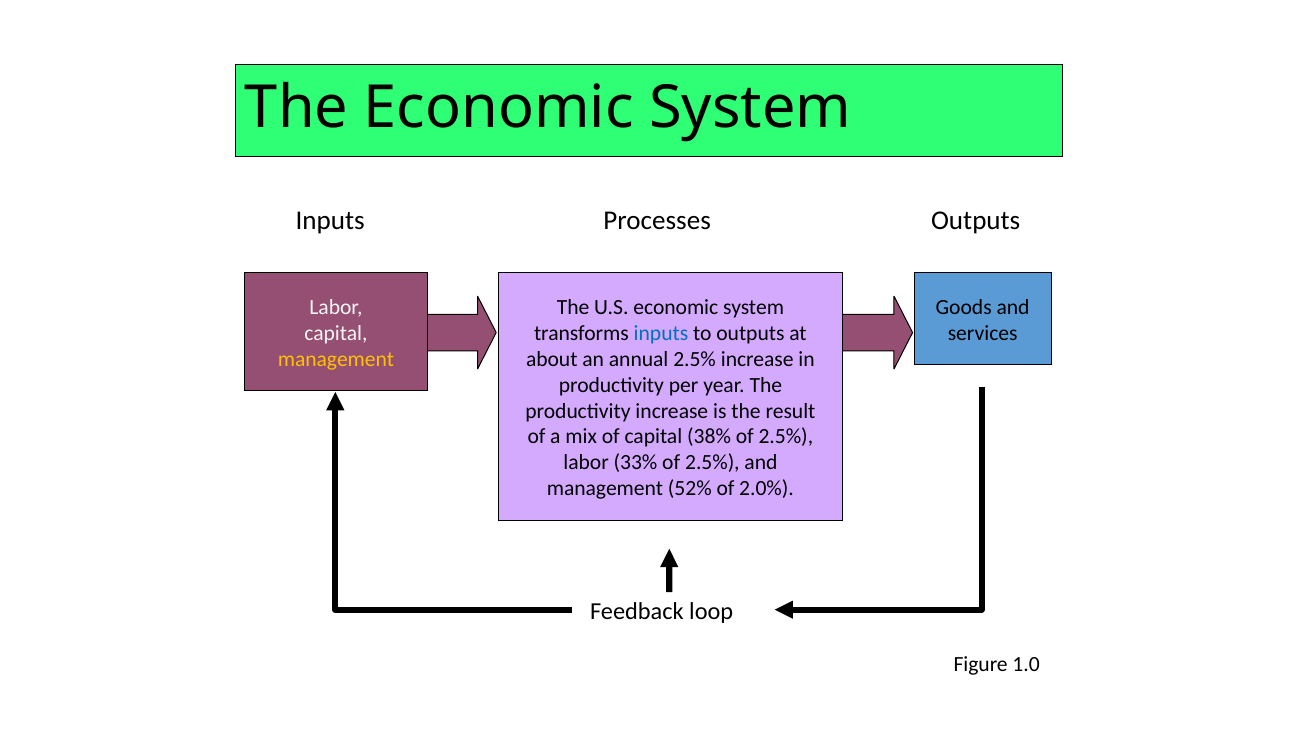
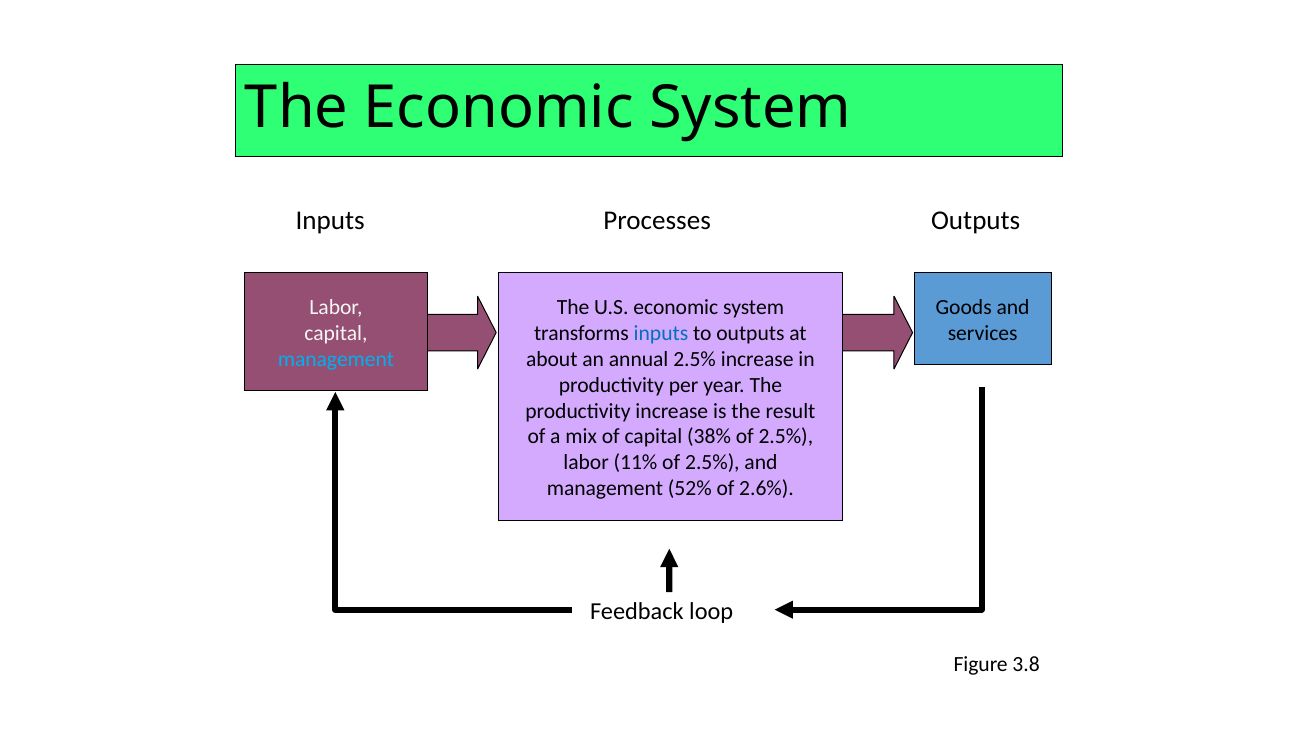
management colour: yellow -> light blue (336, 359)
33%: 33% -> 11% (636, 463)
2.0%: 2.0% -> 2.6% (767, 489)
1.0: 1.0 -> 3.8 (1026, 664)
